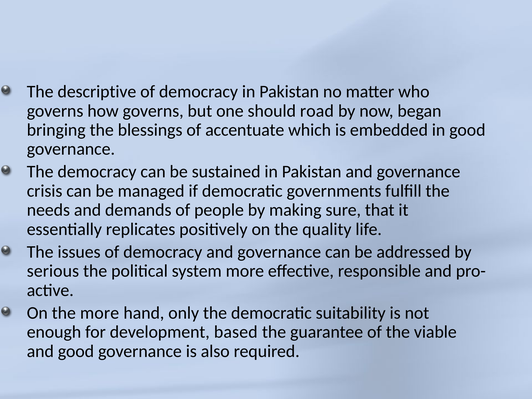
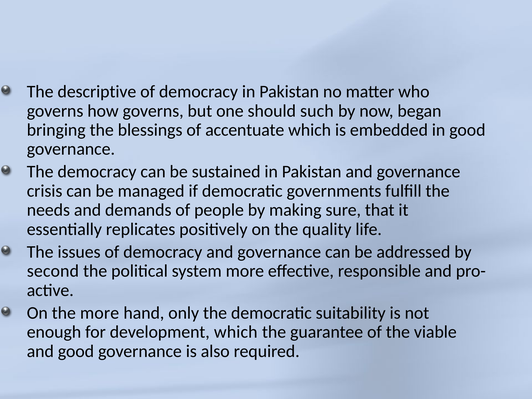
road: road -> such (317, 111)
serious: serious -> second (53, 271)
development based: based -> which (236, 332)
